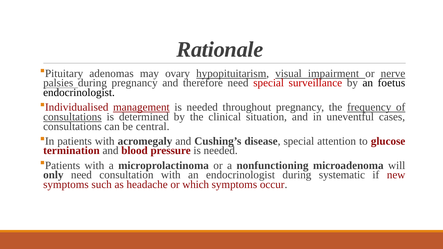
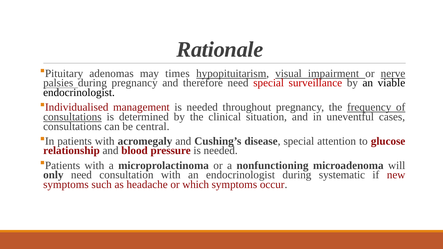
ovary: ovary -> times (177, 73)
foetus: foetus -> viable (391, 83)
management underline: present -> none (141, 107)
termination: termination -> relationship (71, 151)
